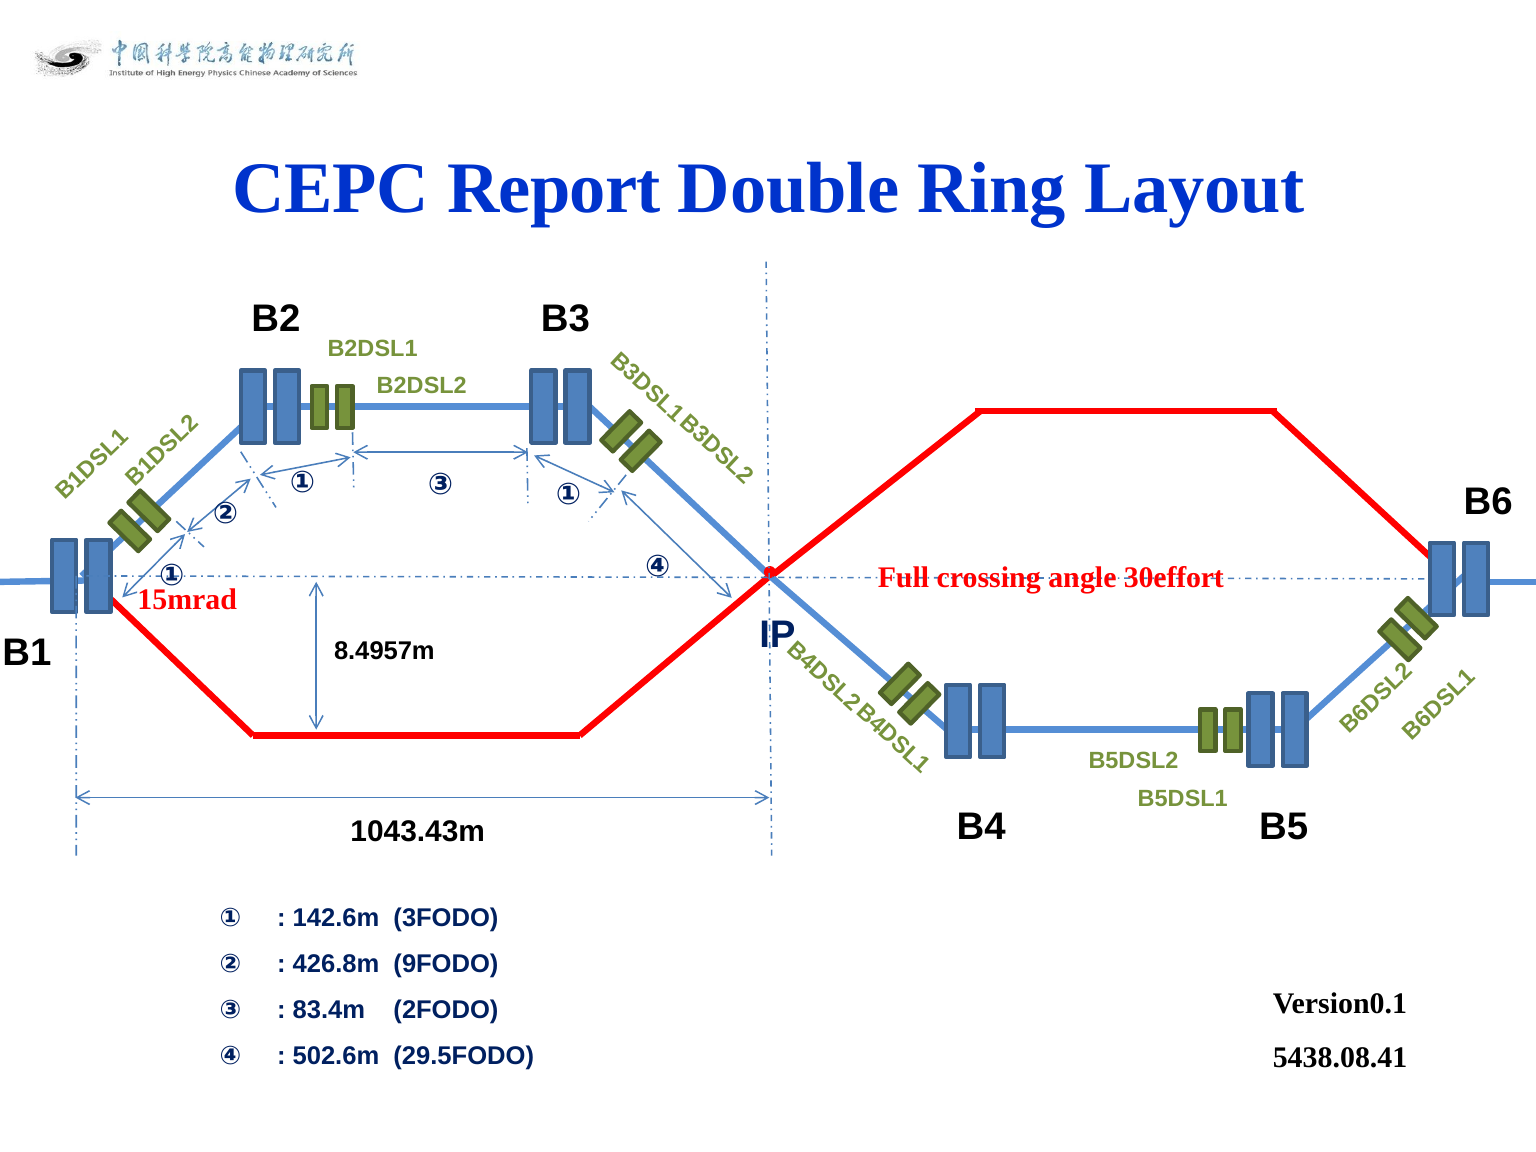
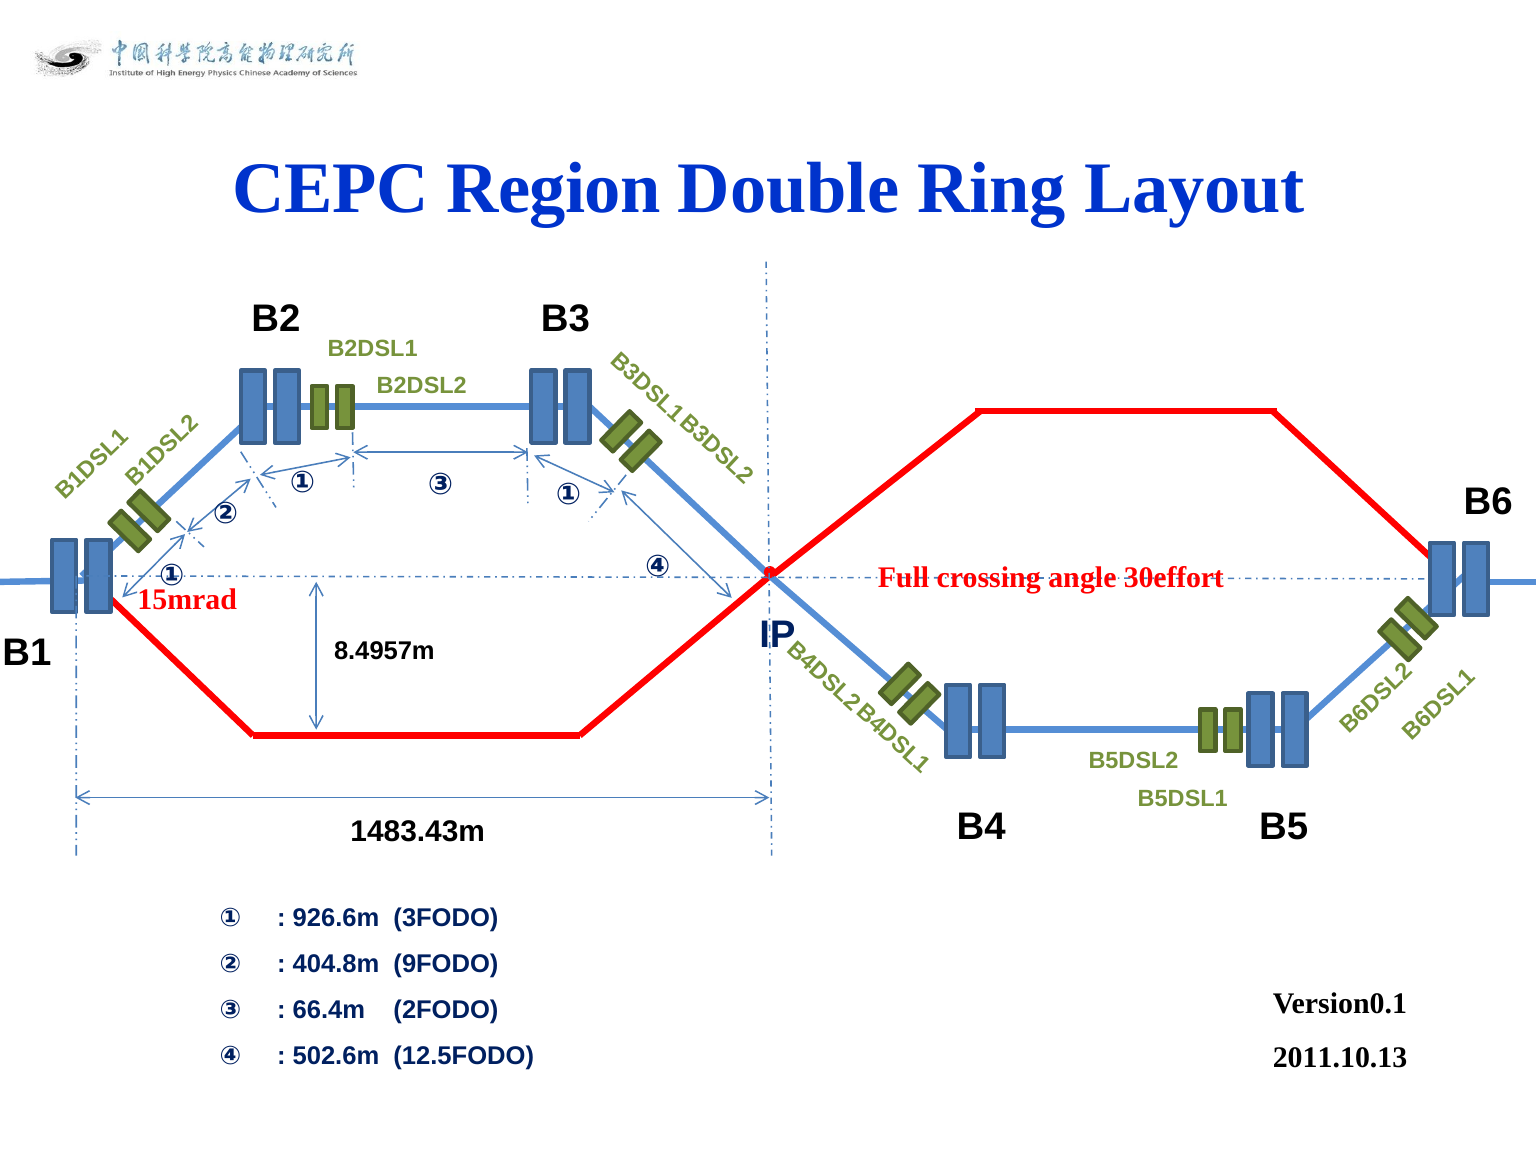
Report: Report -> Region (554, 189)
1043.43m: 1043.43m -> 1483.43m (418, 832)
142.6m: 142.6m -> 926.6m (336, 918)
426.8m: 426.8m -> 404.8m (336, 964)
83.4m: 83.4m -> 66.4m (329, 1010)
5438.08.41: 5438.08.41 -> 2011.10.13 (1340, 1057)
29.5FODO: 29.5FODO -> 12.5FODO (464, 1057)
